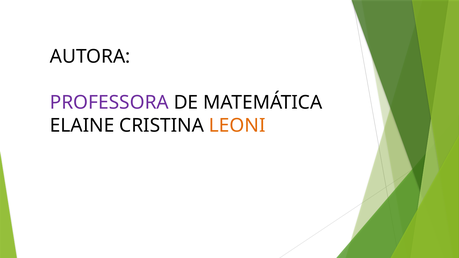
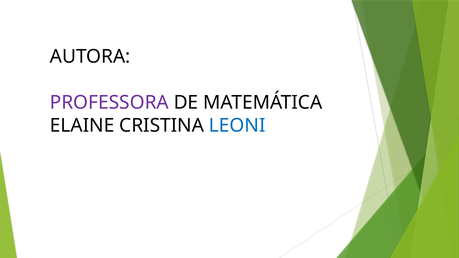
LEONI colour: orange -> blue (237, 126)
